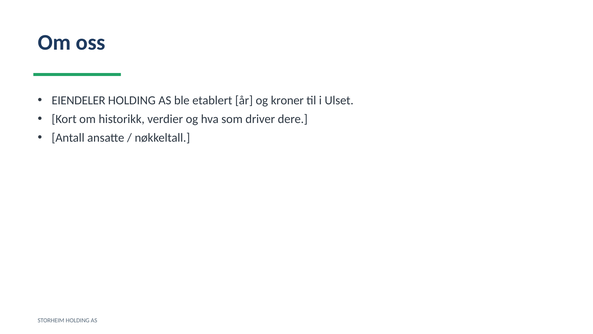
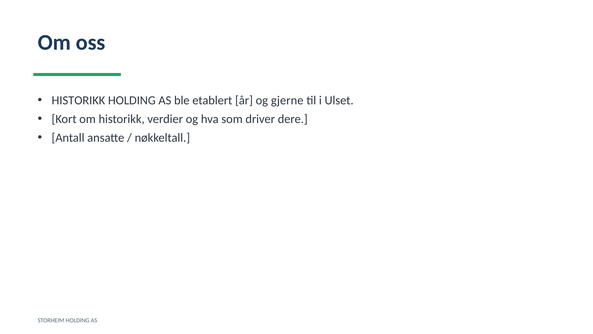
EIENDELER: EIENDELER -> HISTORIKK (78, 100)
kroner: kroner -> gjerne (287, 100)
